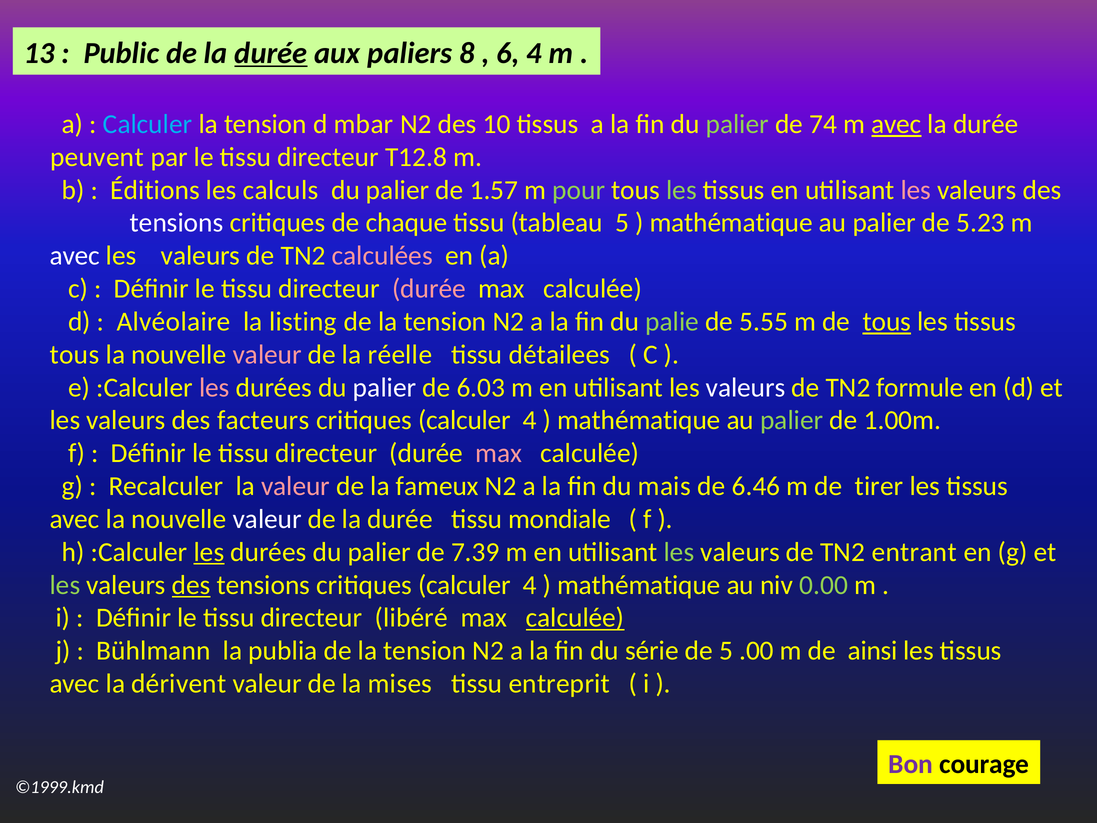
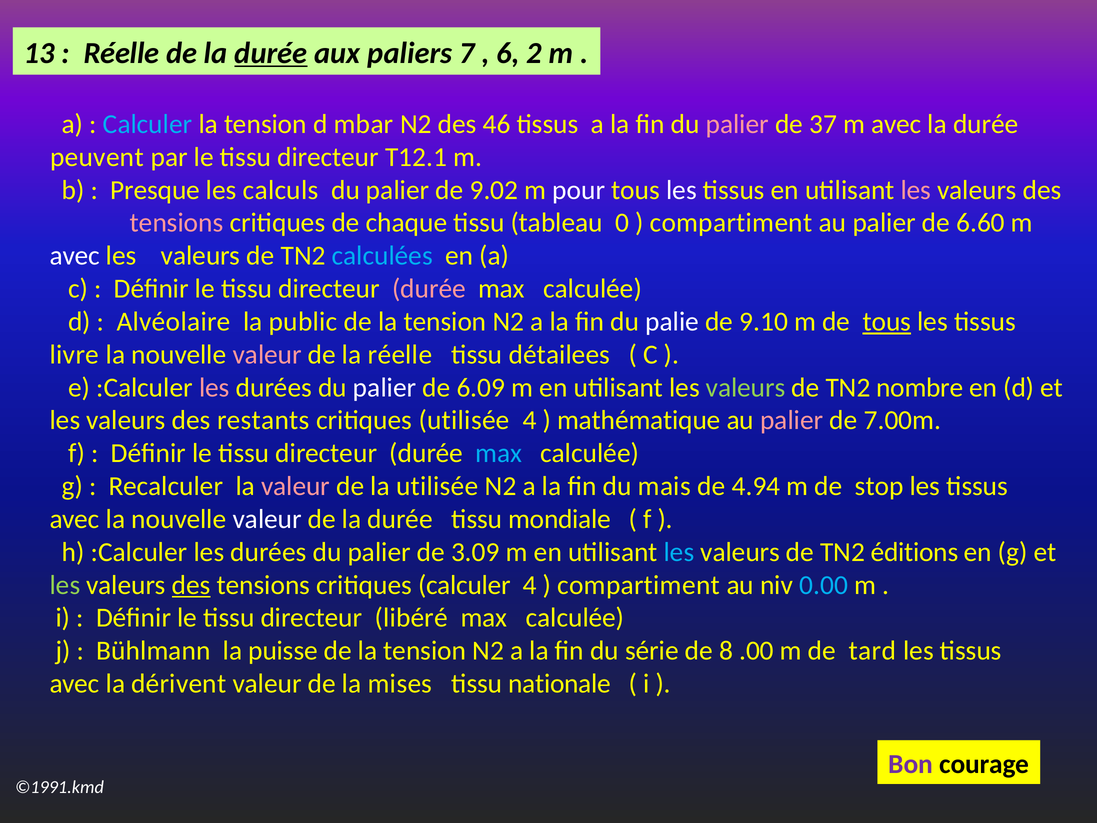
Public: Public -> Réelle (122, 53)
8: 8 -> 7 (467, 53)
6 4: 4 -> 2 (534, 53)
10: 10 -> 46 (497, 124)
palier colour: light green -> pink (737, 124)
74: 74 -> 37 (823, 124)
avec underline: present -> none (896, 124)
T12.8: T12.8 -> T12.1 (416, 157)
Éditions: Éditions -> Presque (155, 190)
1.57: 1.57 -> 9.02 (494, 190)
pour colour: light green -> white (579, 190)
les colour: light green -> white (681, 190)
tensions colour: white -> pink (177, 223)
tableau 5: 5 -> 0 (622, 223)
mathématique: mathématique -> compartiment (731, 223)
5.23: 5.23 -> 6.60 (981, 223)
calculées colour: pink -> light blue (382, 256)
listing: listing -> public (303, 322)
palie colour: light green -> white (672, 322)
5.55: 5.55 -> 9.10 (764, 322)
tous: tous -> livre (74, 354)
6.03: 6.03 -> 6.09 (481, 387)
valeurs colour: white -> light green (746, 387)
formule: formule -> nombre (920, 387)
facteurs: facteurs -> restants (263, 420)
calculer: calculer -> utilisée (464, 420)
palier colour: light green -> pink (792, 420)
1.00m: 1.00m -> 7.00m (902, 420)
max colour: pink -> light blue (499, 453)
la fameux: fameux -> utilisée (437, 486)
6.46: 6.46 -> 4.94 (756, 486)
tirer: tirer -> stop (879, 486)
les underline: present -> none (209, 552)
7.39: 7.39 -> 3.09 (475, 552)
les colour: light green -> light blue (679, 552)
entrant: entrant -> éditions (915, 552)
mathématique: mathématique -> compartiment (639, 585)
0.00 colour: light green -> light blue (824, 585)
calculée underline: present -> none (575, 618)
publia: publia -> puisse (283, 651)
de 5: 5 -> 8 (726, 651)
ainsi: ainsi -> tard (872, 651)
entreprit: entreprit -> nationale (560, 684)
©1999.kmd: ©1999.kmd -> ©1991.kmd (59, 787)
